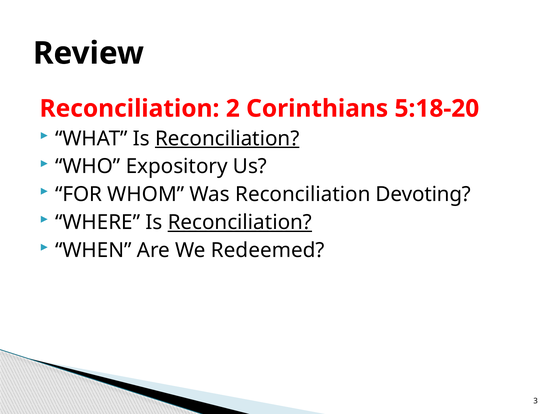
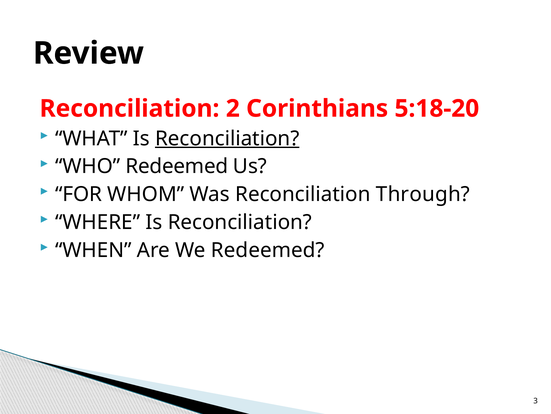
WHO Expository: Expository -> Redeemed (177, 166)
Devoting: Devoting -> Through (423, 194)
Reconciliation underline: present -> none (240, 222)
